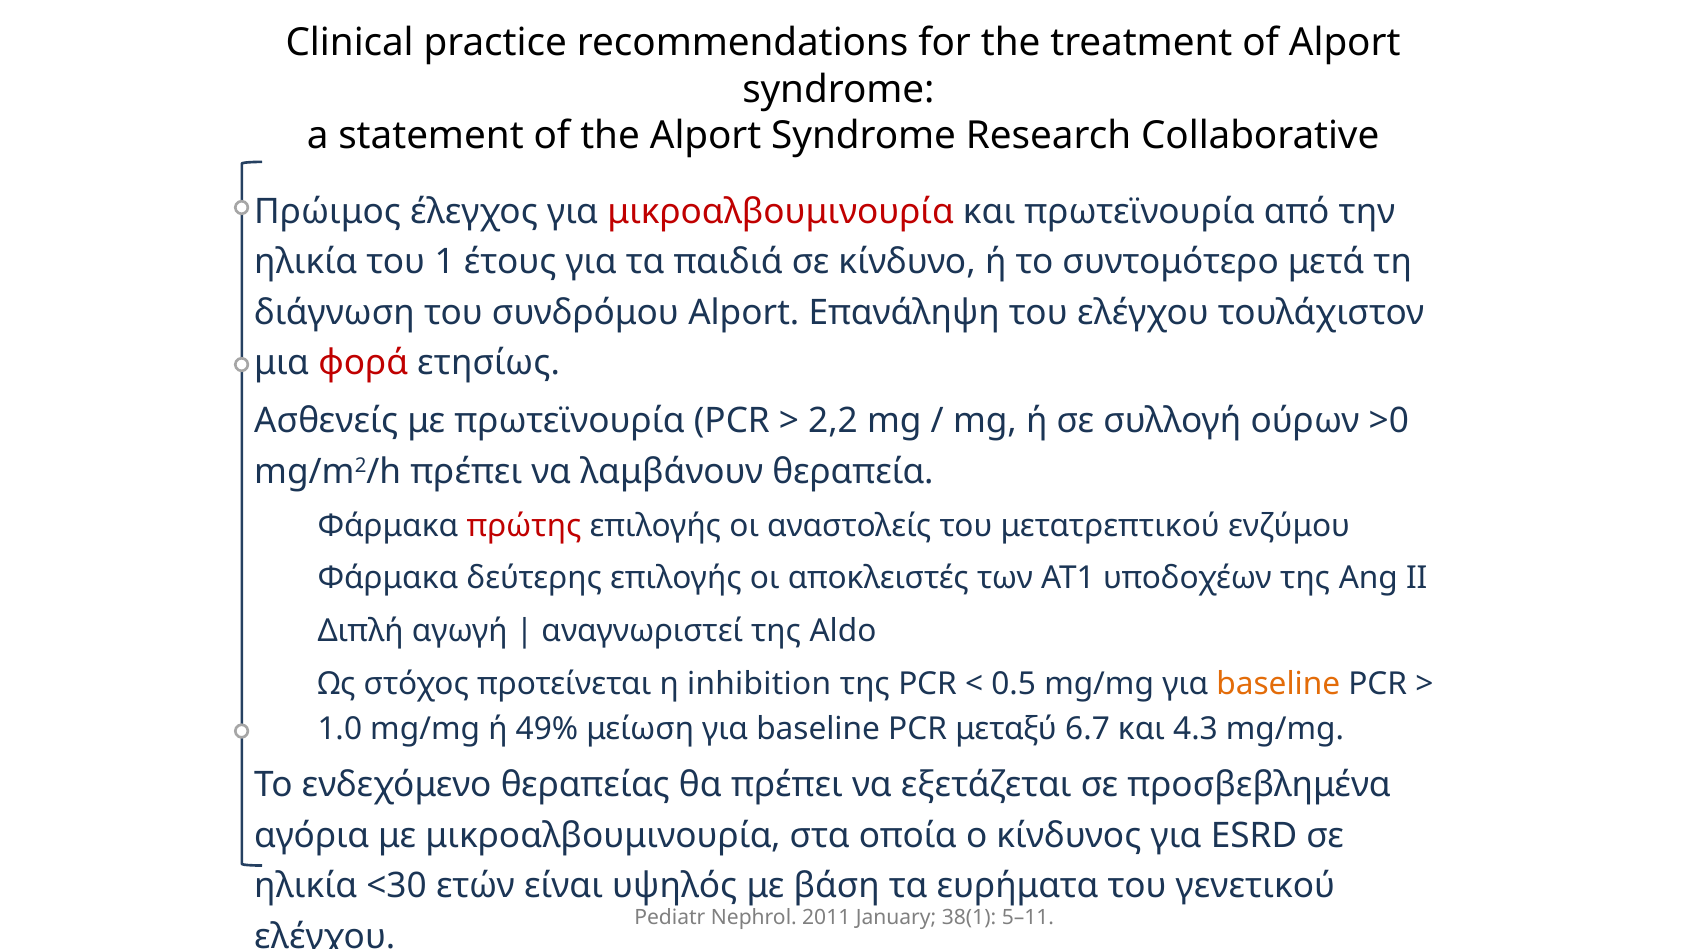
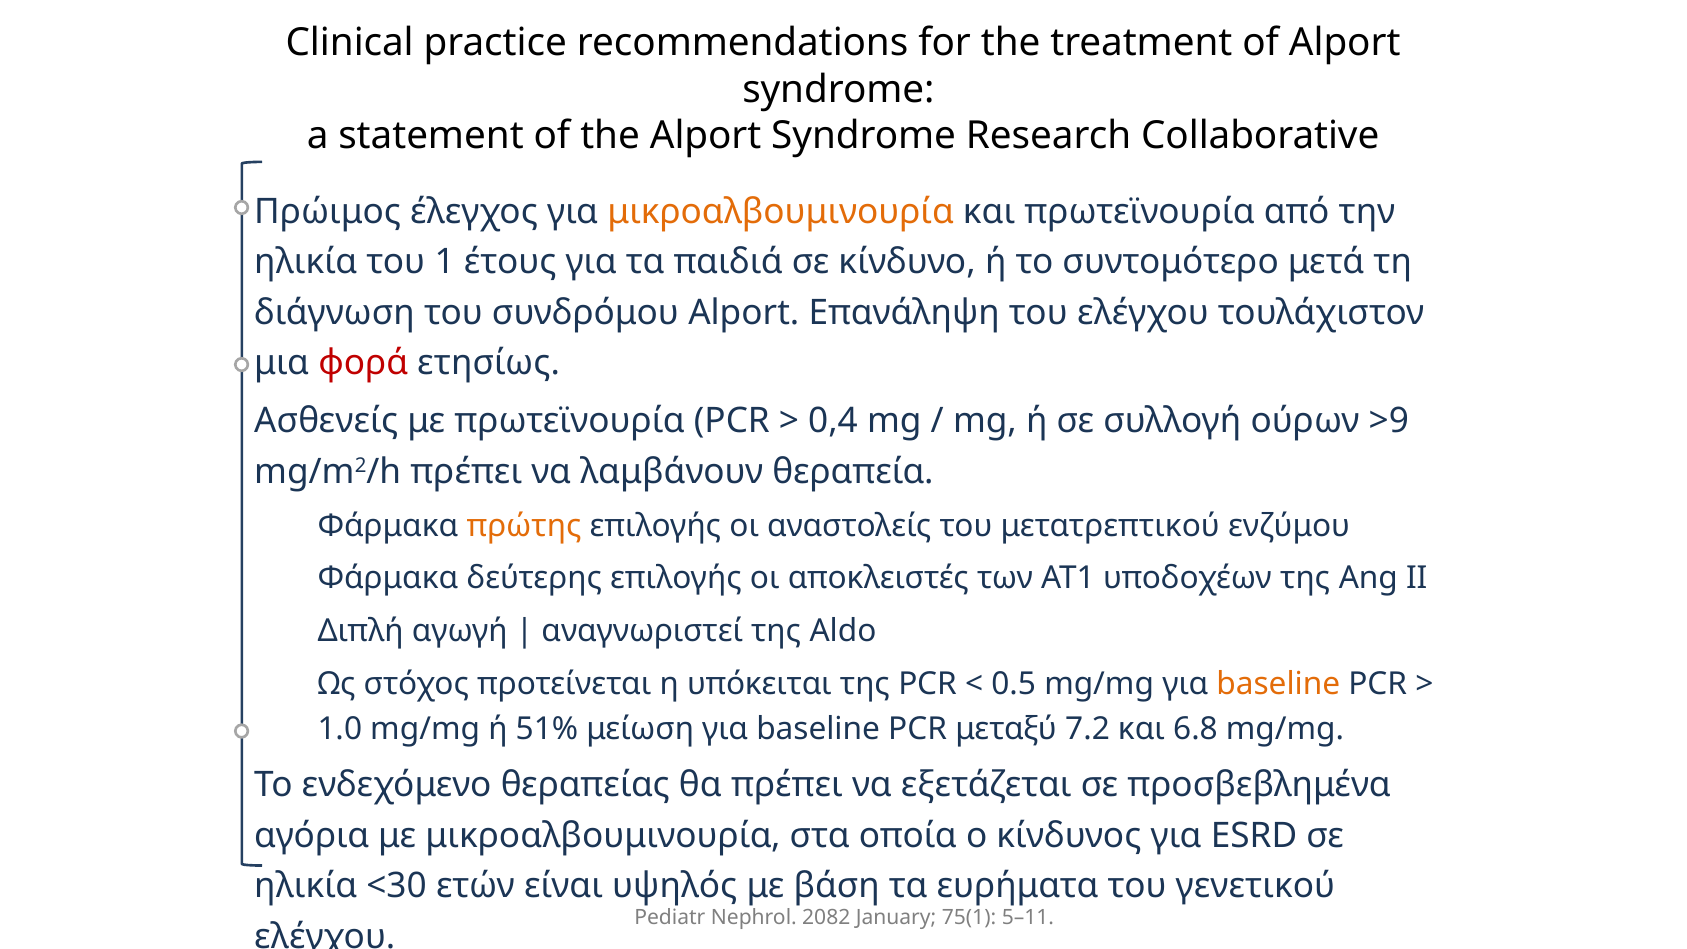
μικροαλβουμινουρία colour: red -> orange (781, 211)
2,2: 2,2 -> 0,4 (833, 421)
>0: >0 -> >9 (1389, 421)
πρώτης colour: red -> orange (524, 526)
inhibition: inhibition -> υπόκειται (759, 684)
49%: 49% -> 51% (547, 729)
6.7: 6.7 -> 7.2 (1088, 729)
4.3: 4.3 -> 6.8 (1195, 729)
2011: 2011 -> 2082 (826, 917)
38(1: 38(1 -> 75(1 (969, 917)
